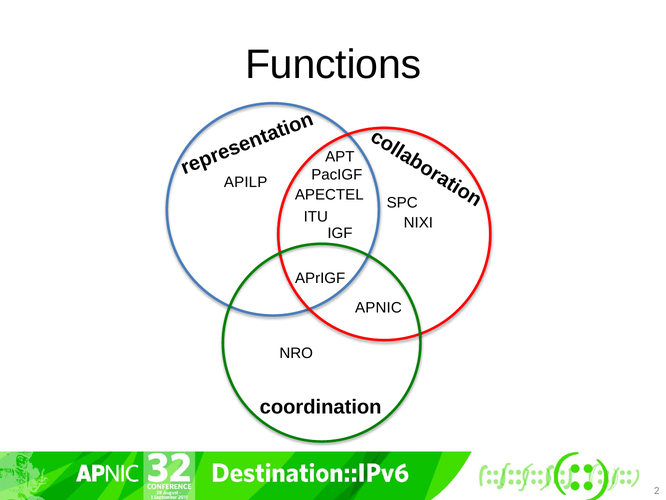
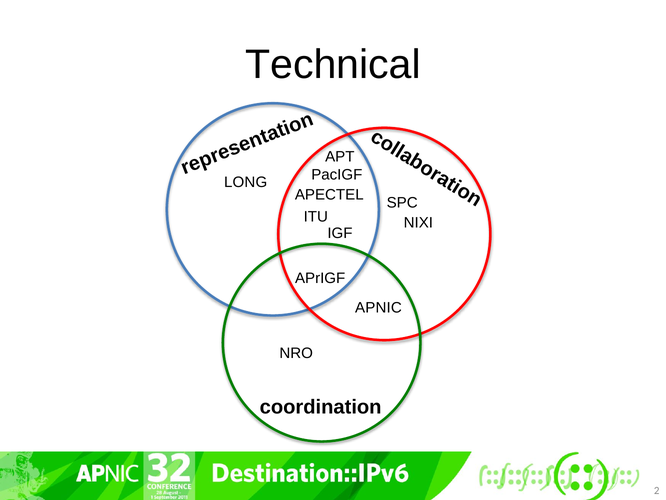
Functions: Functions -> Technical (333, 64)
APILP: APILP -> LONG (246, 182)
